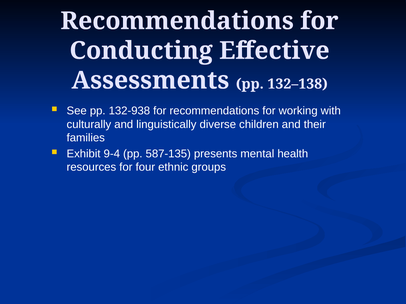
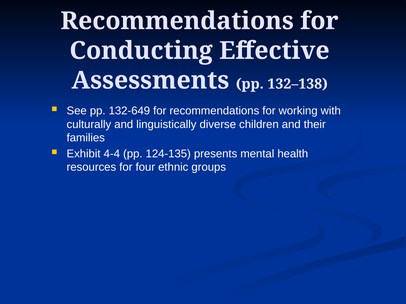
132-938: 132-938 -> 132-649 (129, 111)
9-4: 9-4 -> 4-4 (112, 154)
587-135: 587-135 -> 124-135 (168, 154)
